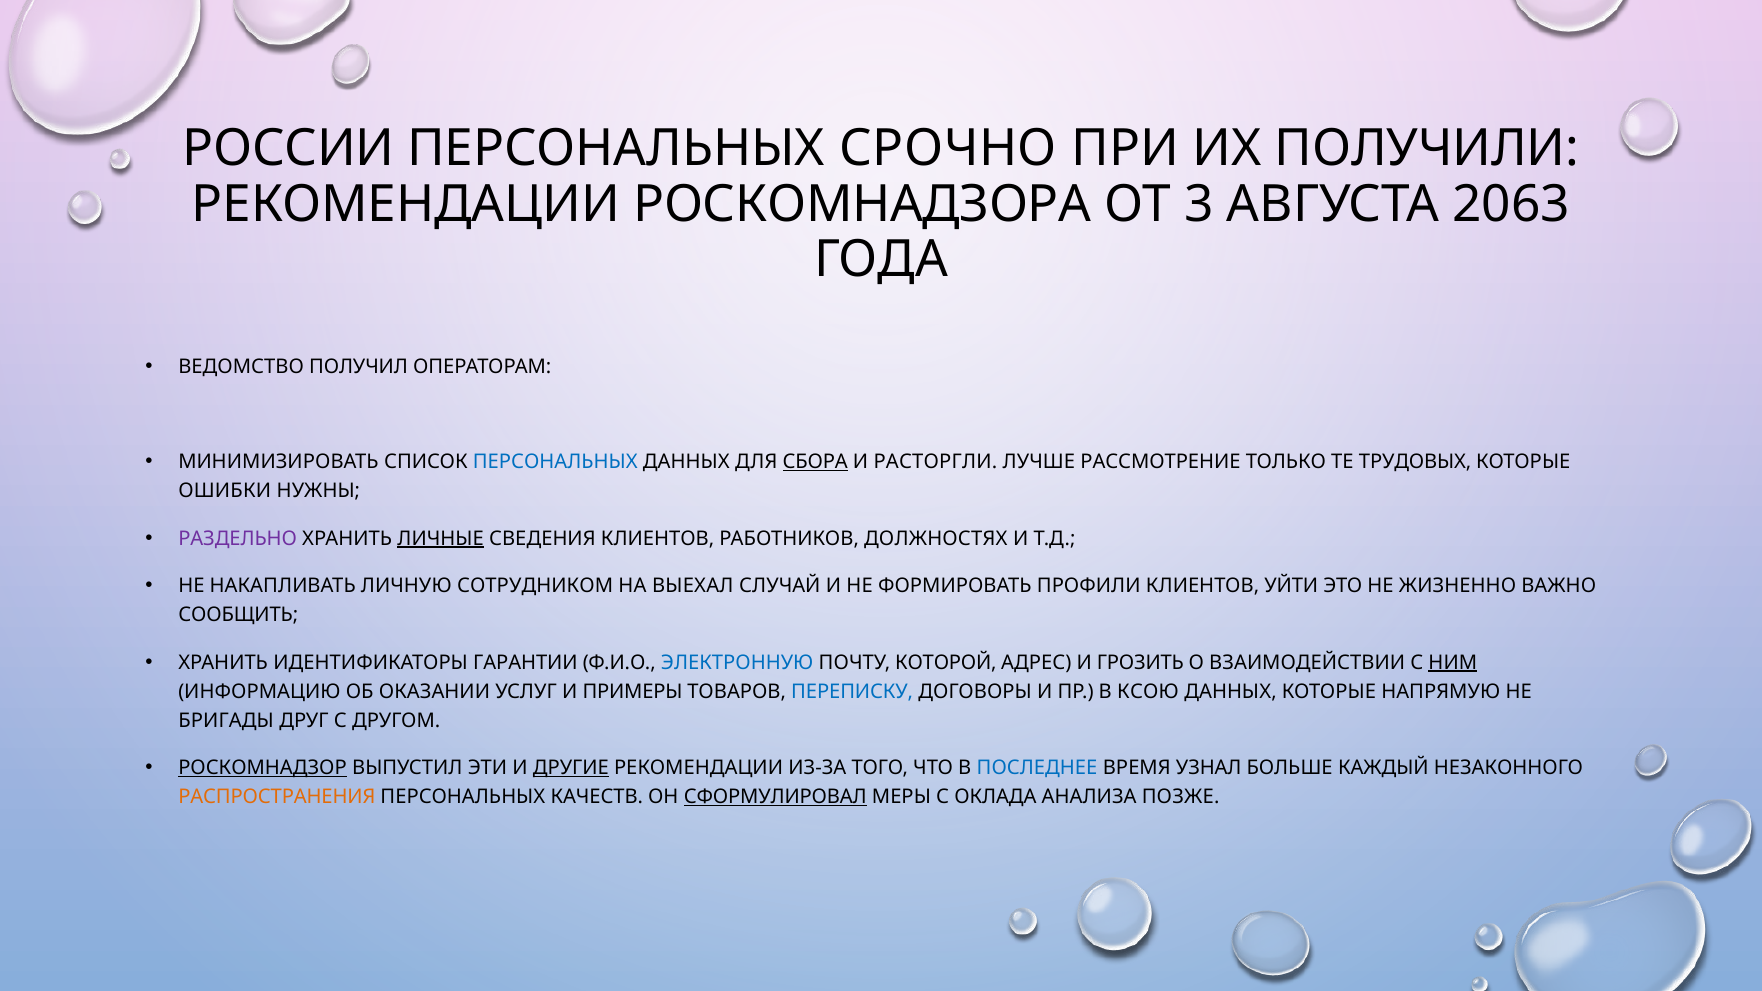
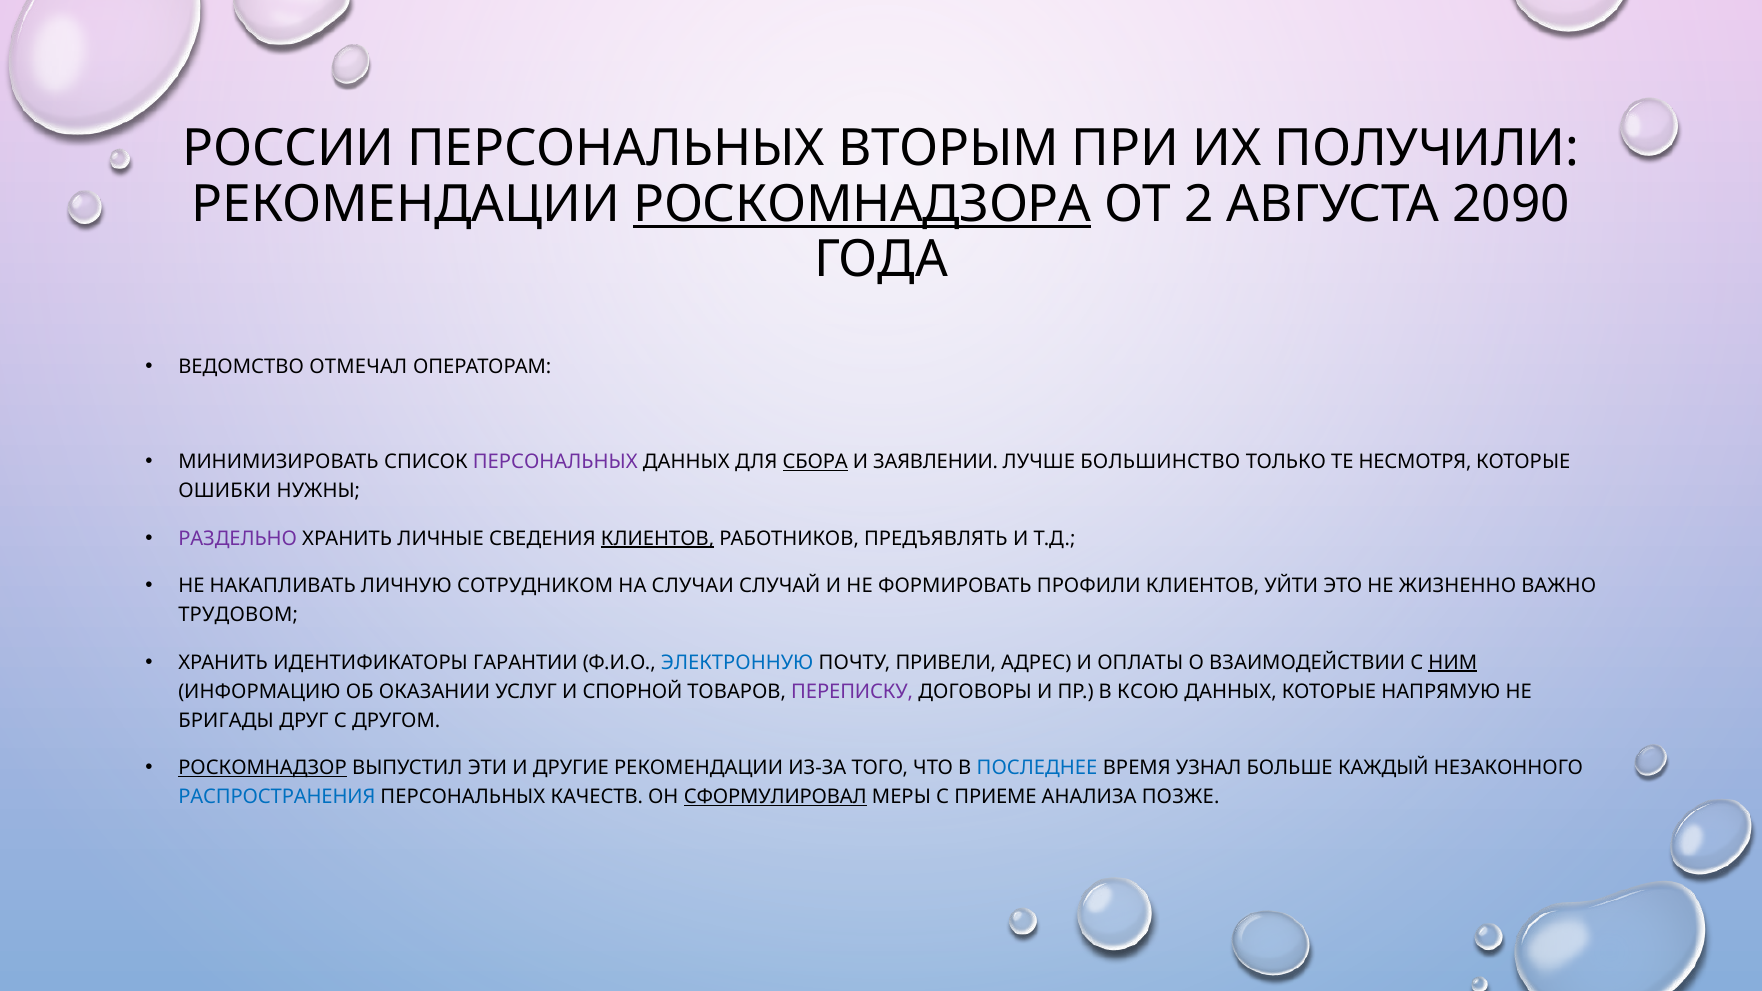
СРОЧНО: СРОЧНО -> ВТОРЫМ (949, 149)
РОСКОМНАДЗОРА underline: none -> present (862, 204)
3: 3 -> 2 (1199, 204)
2063: 2063 -> 2090 (1511, 204)
ПОЛУЧИЛ: ПОЛУЧИЛ -> ОТМЕЧАЛ (358, 367)
ПЕРСОНАЛЬНЫХ colour: blue -> purple (555, 462)
РАСТОРГЛИ: РАСТОРГЛИ -> ЗАЯВЛЕНИИ (936, 462)
РАССМОТРЕНИЕ: РАССМОТРЕНИЕ -> БОЛЬШИНСТВО (1160, 462)
ТРУДОВЫХ: ТРУДОВЫХ -> НЕСМОТРЯ (1415, 462)
ЛИЧНЫЕ underline: present -> none (441, 538)
КЛИЕНТОВ underline: none -> present (658, 538)
ДОЛЖНОСТЯХ: ДОЛЖНОСТЯХ -> ПРЕДЪЯВЛЯТЬ (936, 538)
ВЫЕХАЛ: ВЫЕХАЛ -> СЛУЧАИ (693, 586)
СООБЩИТЬ: СООБЩИТЬ -> ТРУДОВОМ (238, 615)
КОТОРОЙ: КОТОРОЙ -> ПРИВЕЛИ (946, 662)
ГРОЗИТЬ: ГРОЗИТЬ -> ОПЛАТЫ (1140, 662)
ПРИМЕРЫ: ПРИМЕРЫ -> СПОРНОЙ (632, 692)
ПЕРЕПИСКУ colour: blue -> purple (852, 692)
ДРУГИЕ underline: present -> none (571, 768)
РАСПРОСТРАНЕНИЯ colour: orange -> blue (277, 797)
ОКЛАДА: ОКЛАДА -> ПРИЕМЕ (996, 797)
